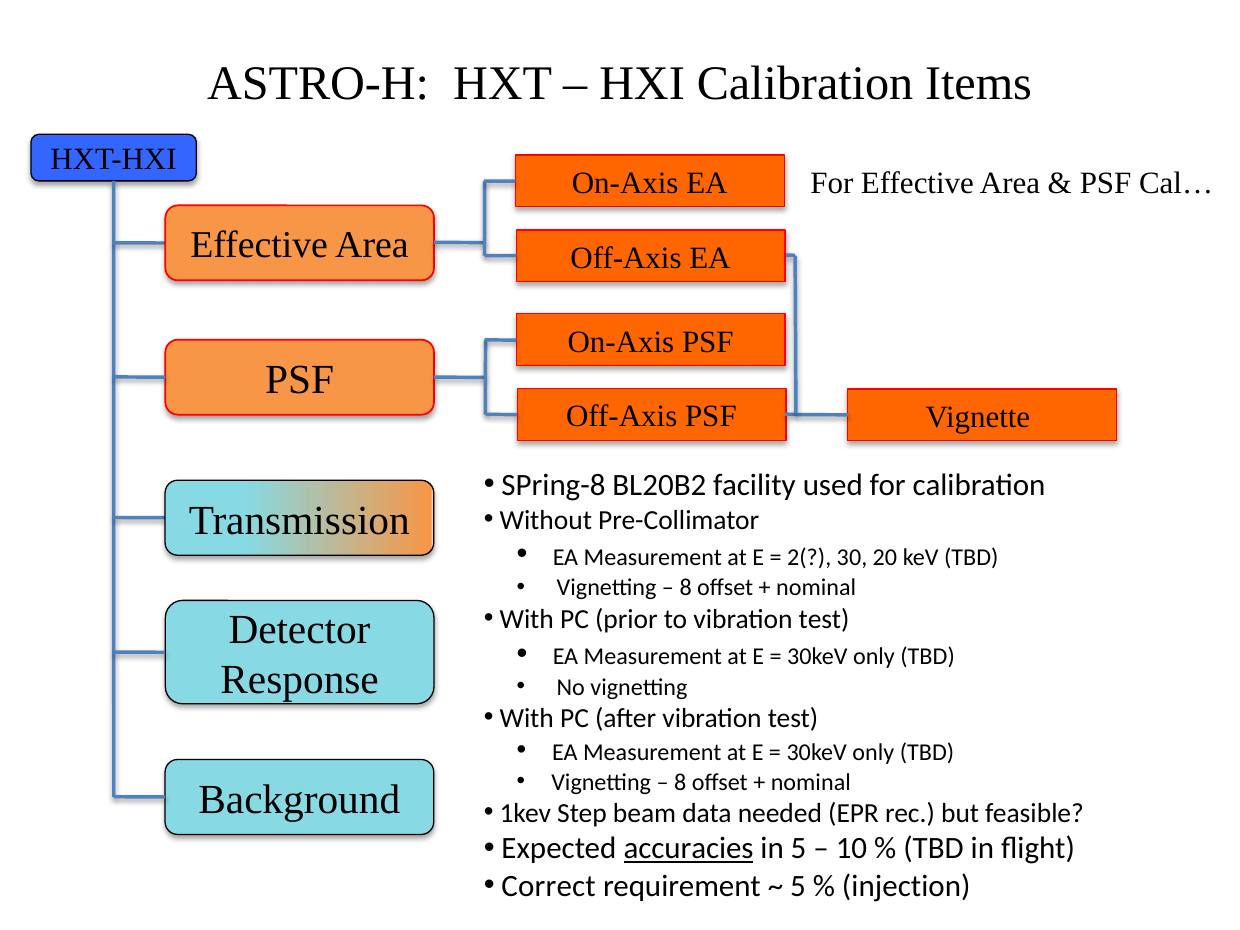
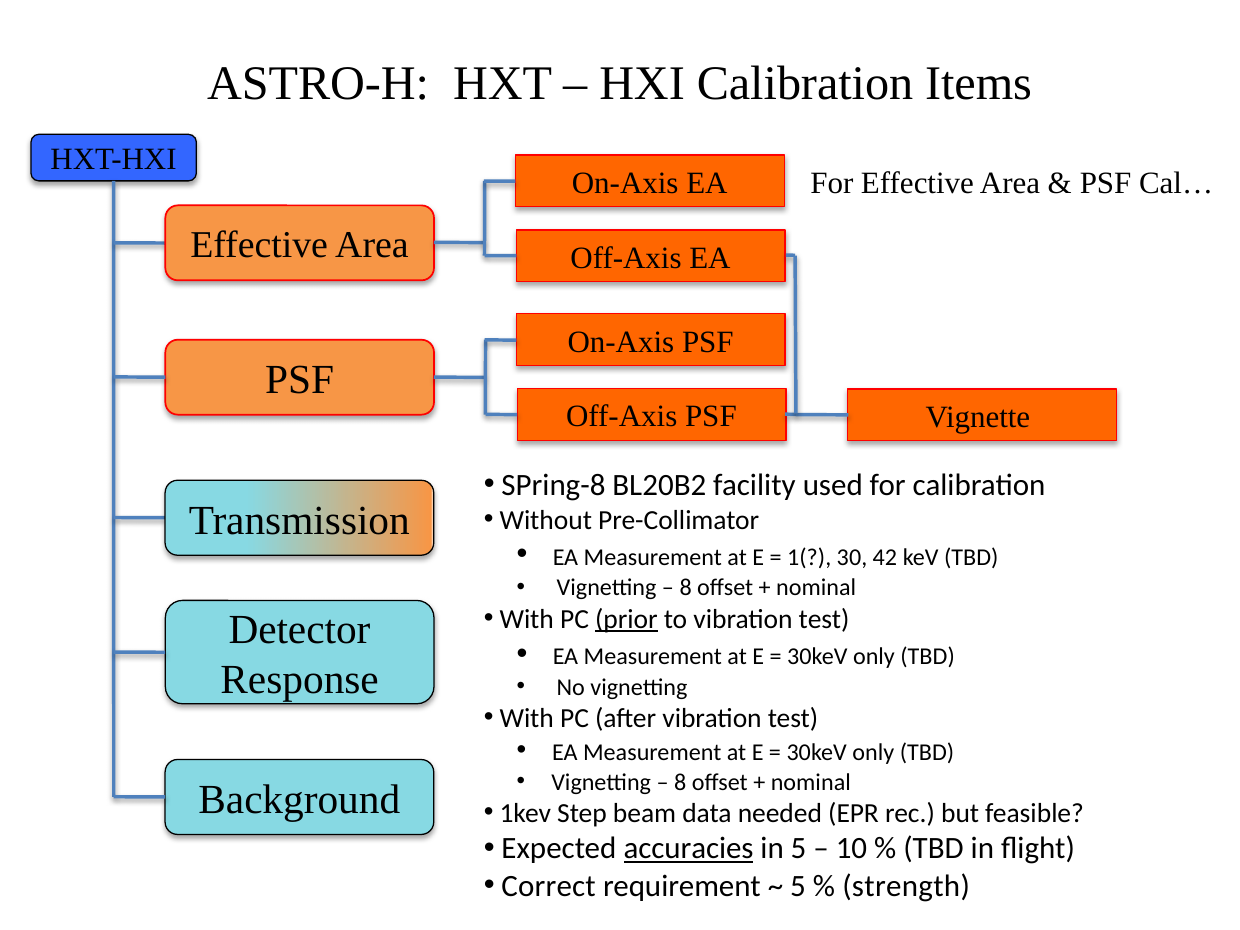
2(: 2( -> 1( (809, 558)
20: 20 -> 42 (885, 558)
prior underline: none -> present (626, 619)
injection: injection -> strength (906, 886)
